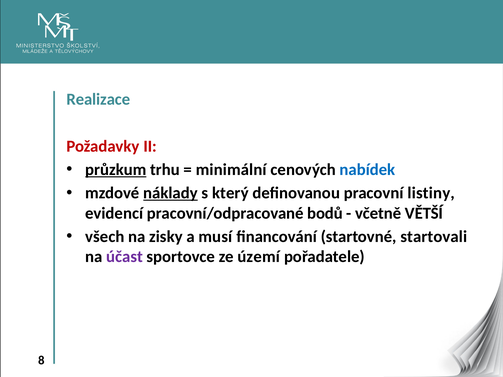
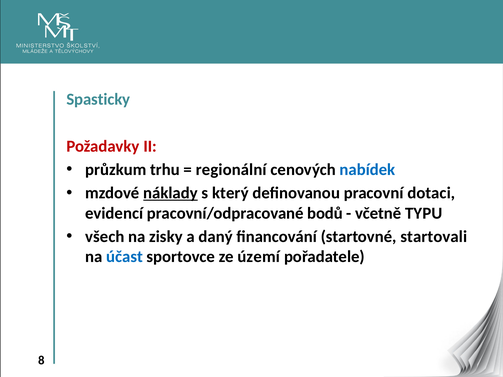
Realizace: Realizace -> Spasticky (98, 99)
průzkum underline: present -> none (116, 170)
minimální: minimální -> regionální (231, 170)
listiny: listiny -> dotaci (431, 193)
VĚTŠÍ: VĚTŠÍ -> TYPU (424, 213)
musí: musí -> daný (216, 237)
účast colour: purple -> blue (125, 257)
